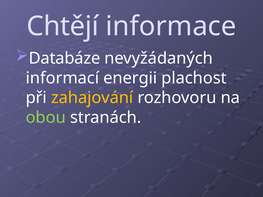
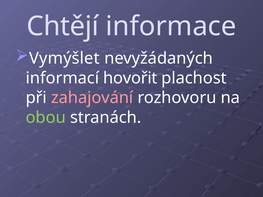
Databáze: Databáze -> Vymýšlet (64, 58)
energii: energii -> hovořit (130, 78)
zahajování colour: yellow -> pink (92, 98)
